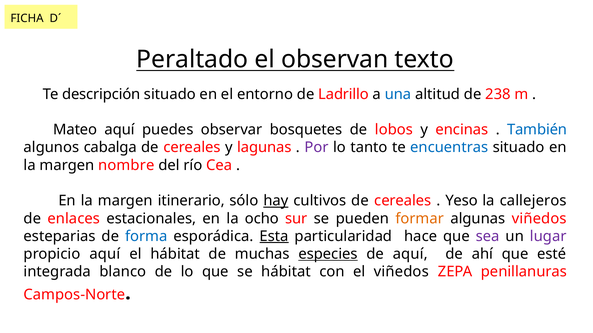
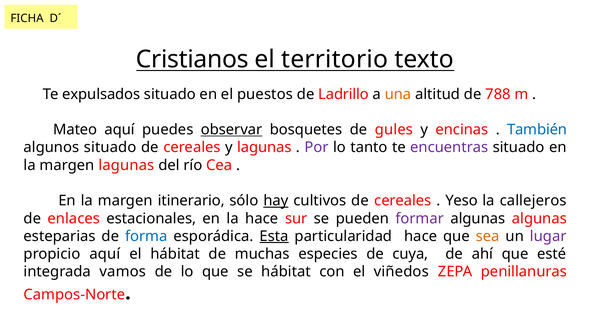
Peraltado: Peraltado -> Cristianos (192, 59)
observan: observan -> territorio (335, 59)
descripción: descripción -> expulsados (101, 94)
entorno: entorno -> puestos (265, 94)
una colour: blue -> orange (398, 94)
238: 238 -> 788 (498, 94)
observar underline: none -> present (232, 130)
lobos: lobos -> gules (394, 130)
algunos cabalga: cabalga -> situado (110, 148)
encuentras colour: blue -> purple (449, 148)
margen nombre: nombre -> lagunas (126, 165)
la ocho: ocho -> hace (262, 219)
formar colour: orange -> purple (420, 219)
algunas viñedos: viñedos -> algunas (539, 219)
sea colour: purple -> orange (488, 237)
especies underline: present -> none (328, 254)
de aquí: aquí -> cuya (410, 254)
blanco: blanco -> vamos (123, 272)
